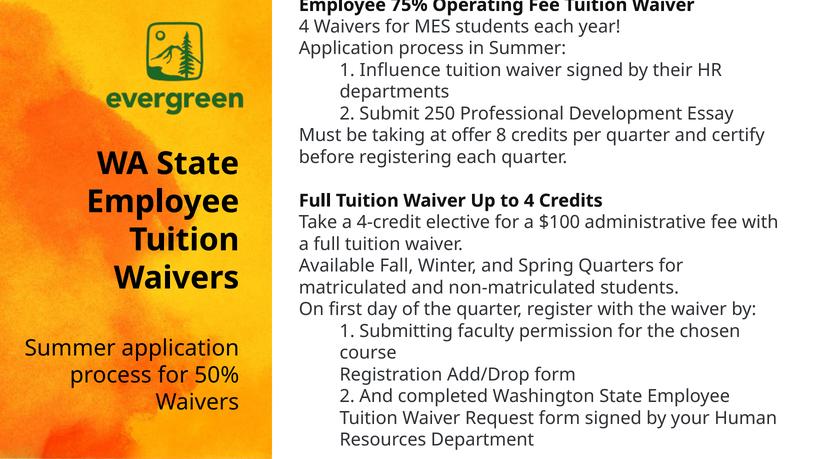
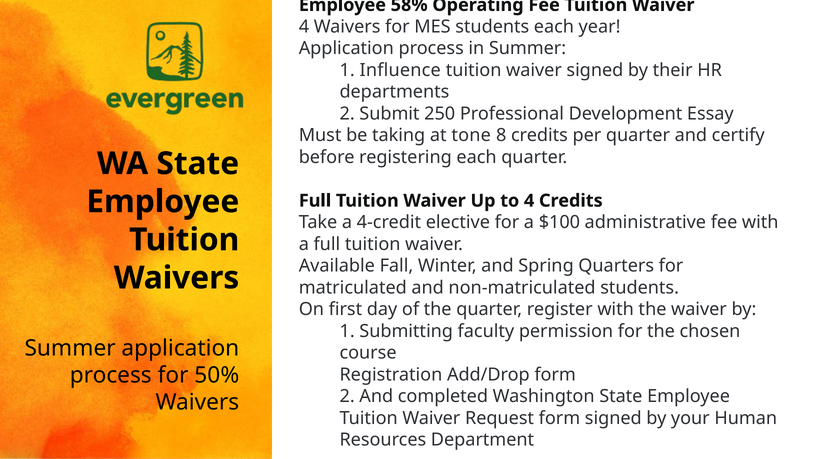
75%: 75% -> 58% (409, 5)
offer: offer -> tone (471, 135)
